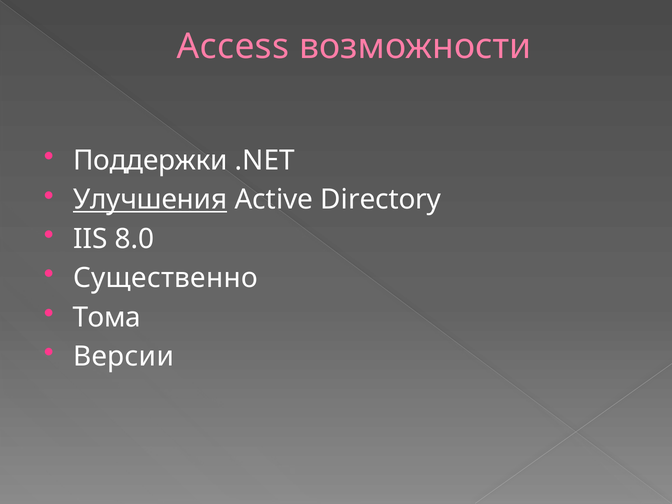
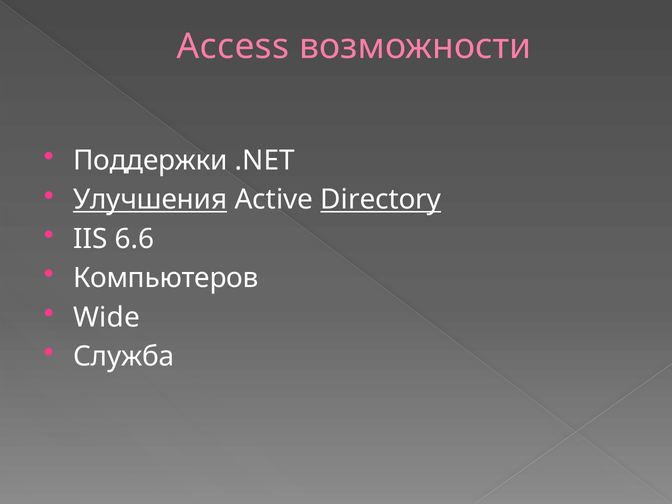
Directory underline: none -> present (381, 200)
8.0: 8.0 -> 6.6 (134, 239)
Существенно: Существенно -> Компьютеров (166, 278)
Тома: Тома -> Wide (107, 317)
Версии: Версии -> Служба (124, 356)
